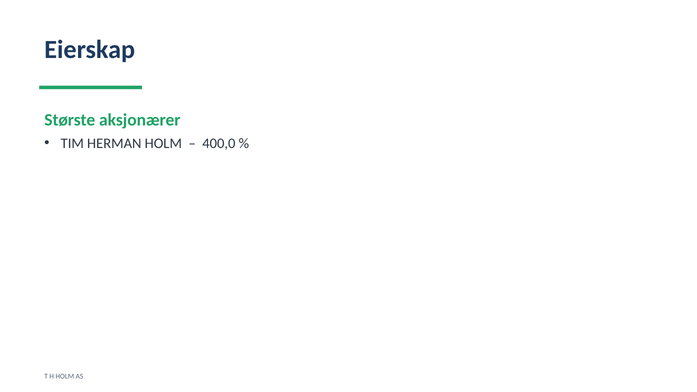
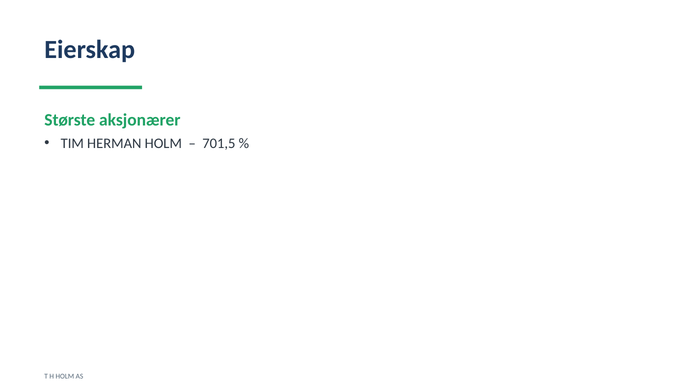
400,0: 400,0 -> 701,5 (219, 143)
